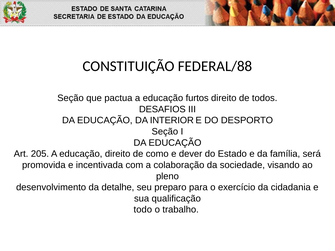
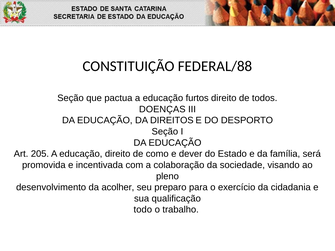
DESAFIOS: DESAFIOS -> DOENÇAS (162, 109)
INTERIOR: INTERIOR -> DIREITOS (172, 121)
detalhe: detalhe -> acolher (118, 188)
